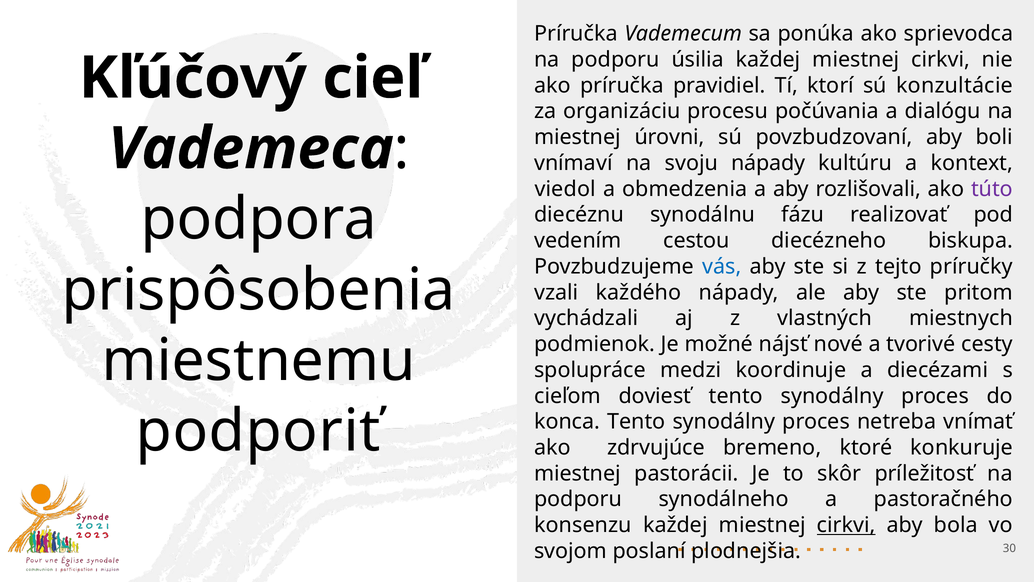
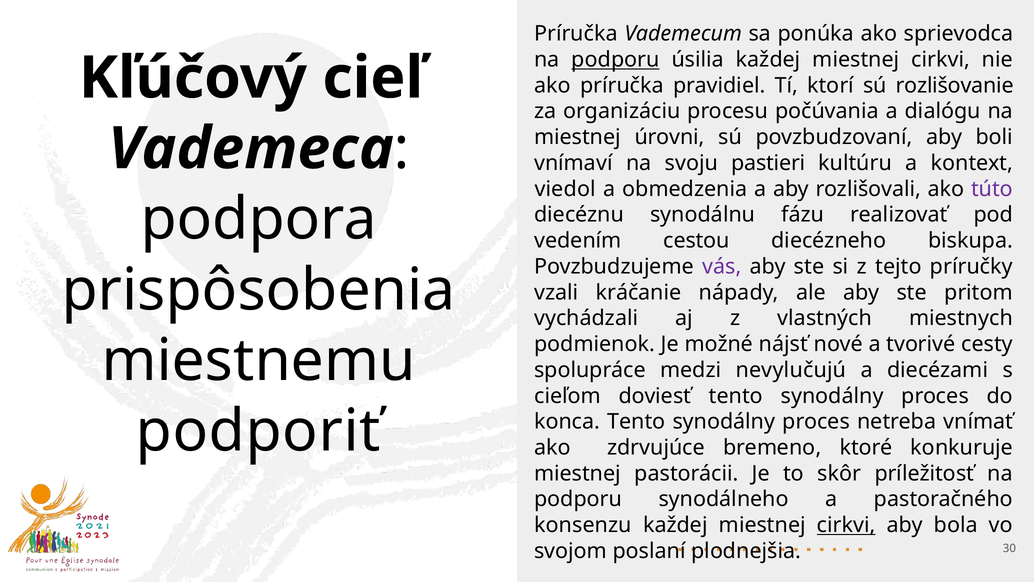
podporu underline: none -> present (615, 60)
konzultácie: konzultácie -> rozlišovanie (955, 85)
svoju nápady: nápady -> pastieri (768, 163)
vás colour: blue -> purple (722, 266)
každého: každého -> kráčanie (639, 292)
koordinuje: koordinuje -> nevylučujú (791, 370)
